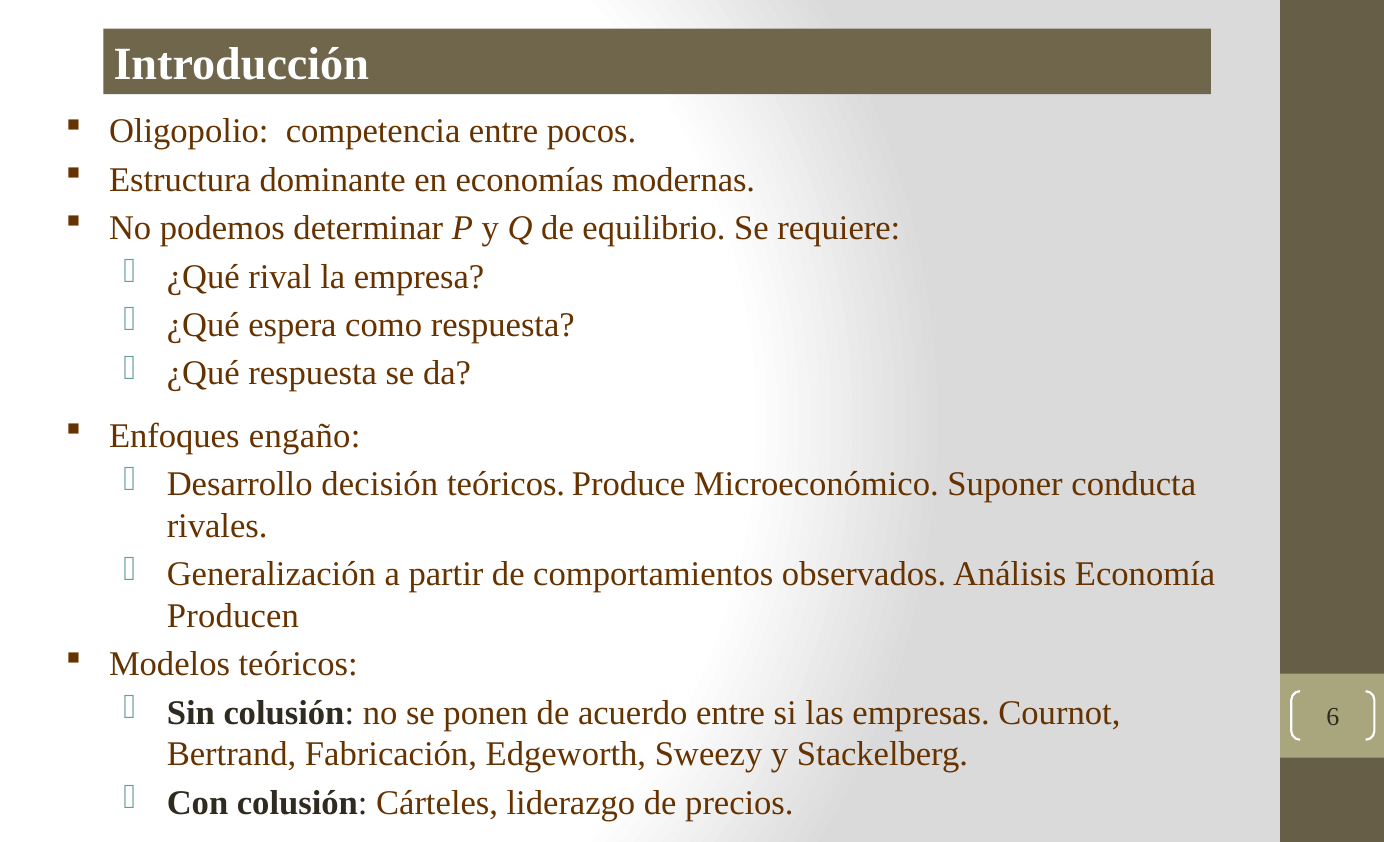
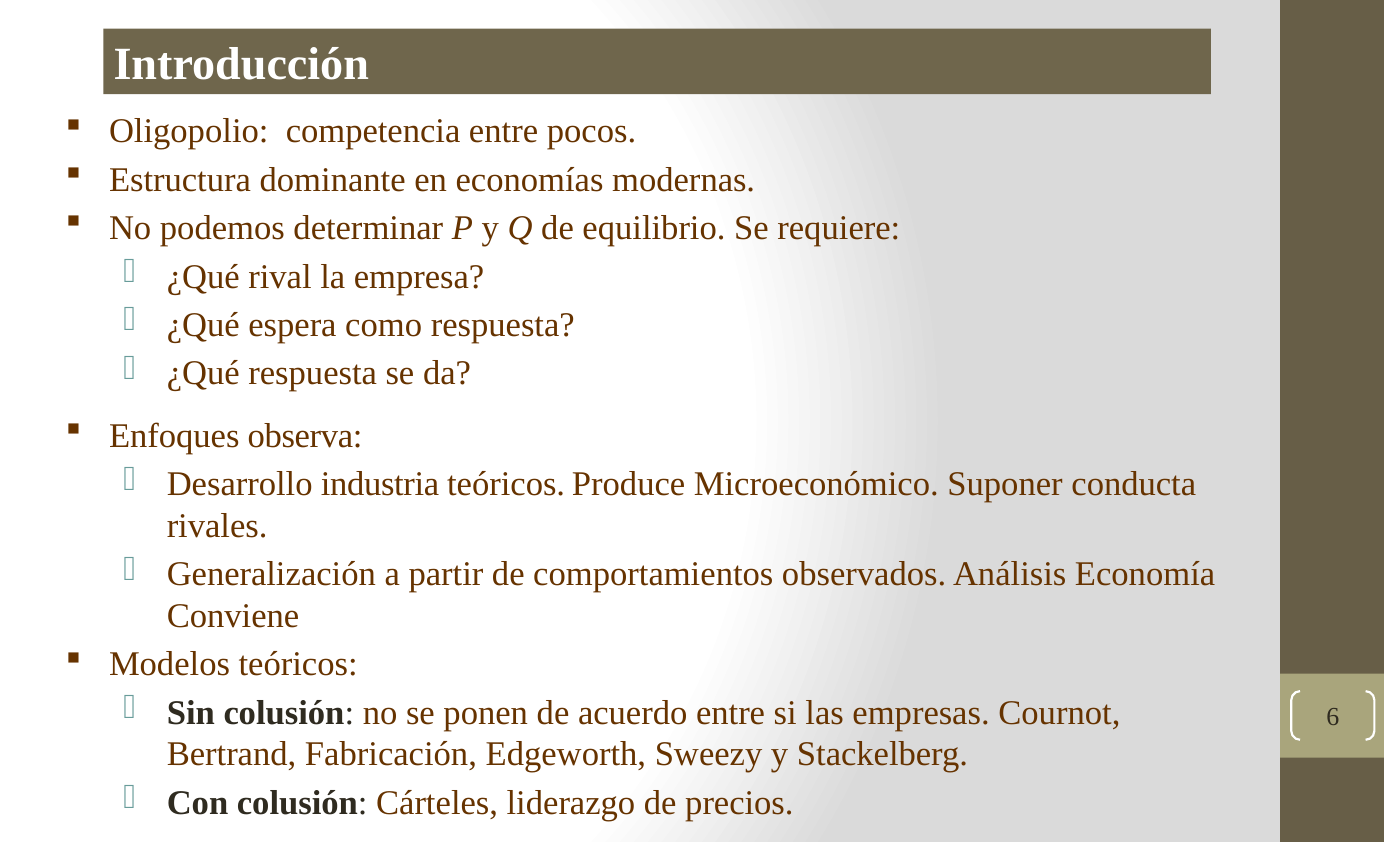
engaño: engaño -> observa (305, 436)
decisión: decisión -> industria (380, 484)
Producen: Producen -> Conviene (233, 616)
